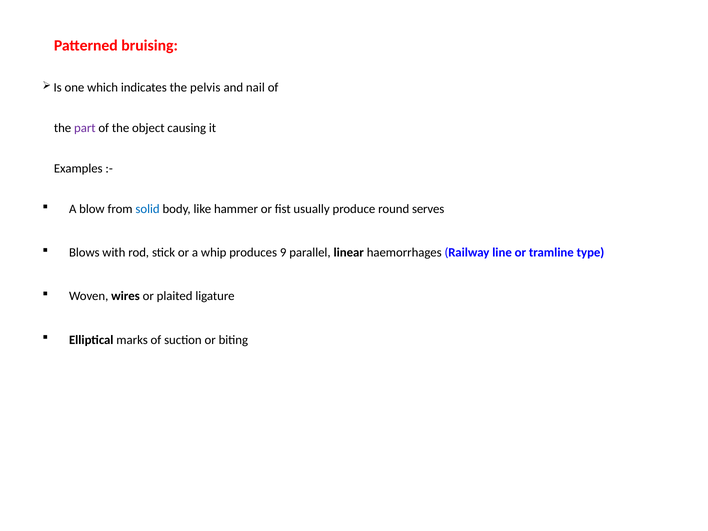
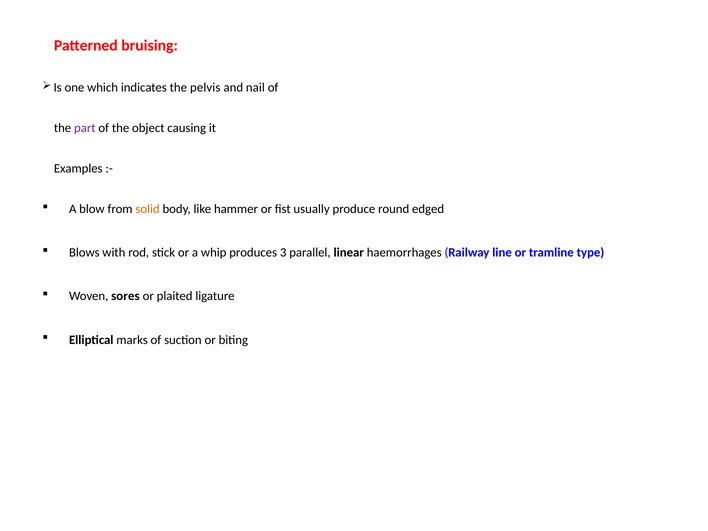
solid colour: blue -> orange (148, 209)
serves: serves -> edged (428, 209)
9: 9 -> 3 (283, 253)
wires: wires -> sores (125, 296)
